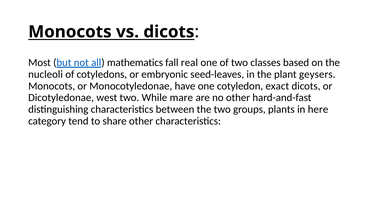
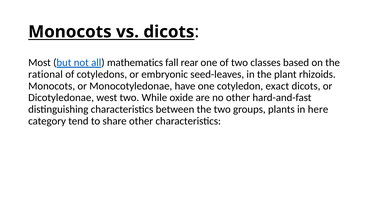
real: real -> rear (190, 63)
nucleoli: nucleoli -> rational (46, 74)
geysers: geysers -> rhizoids (317, 74)
mare: mare -> oxide (181, 98)
